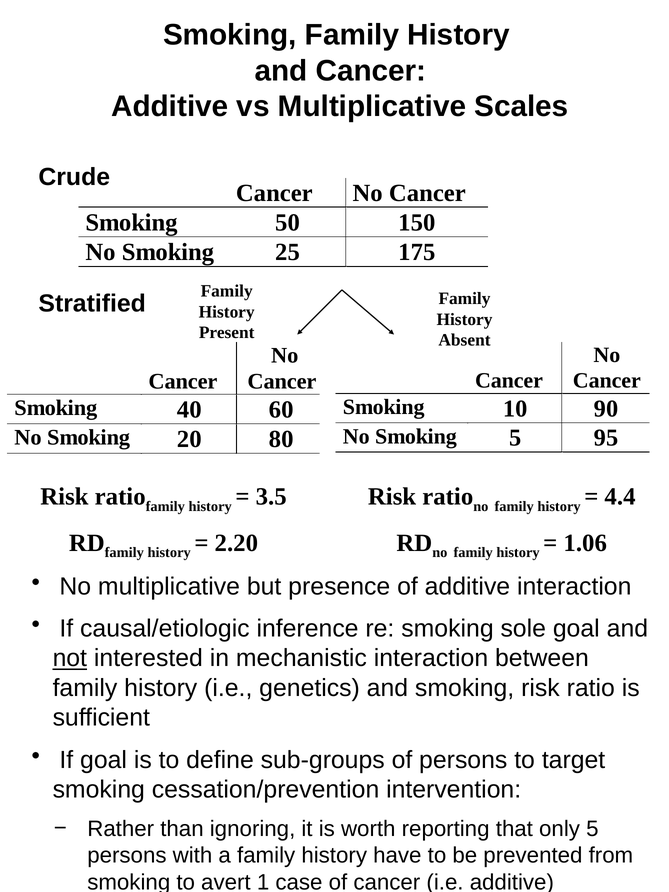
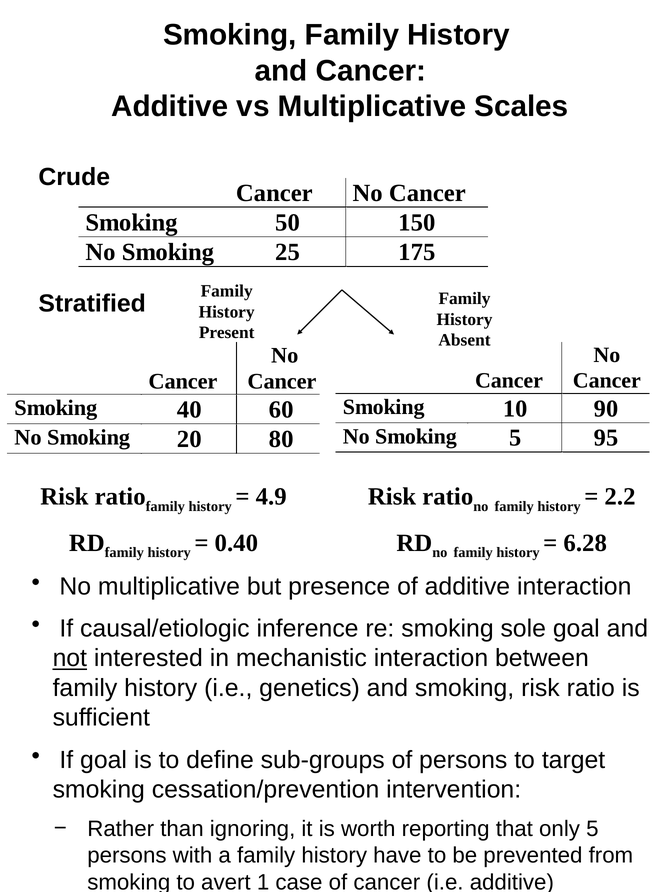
3.5: 3.5 -> 4.9 (271, 497)
4.4: 4.4 -> 2.2 (620, 497)
2.20: 2.20 -> 0.40 (236, 543)
1.06: 1.06 -> 6.28 (585, 543)
